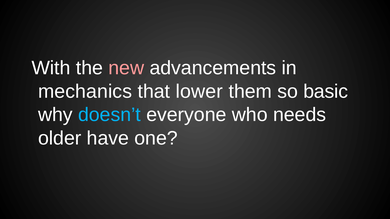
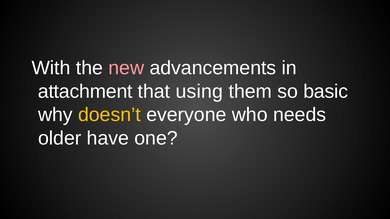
mechanics: mechanics -> attachment (85, 92)
lower: lower -> using (199, 92)
doesn’t colour: light blue -> yellow (109, 115)
